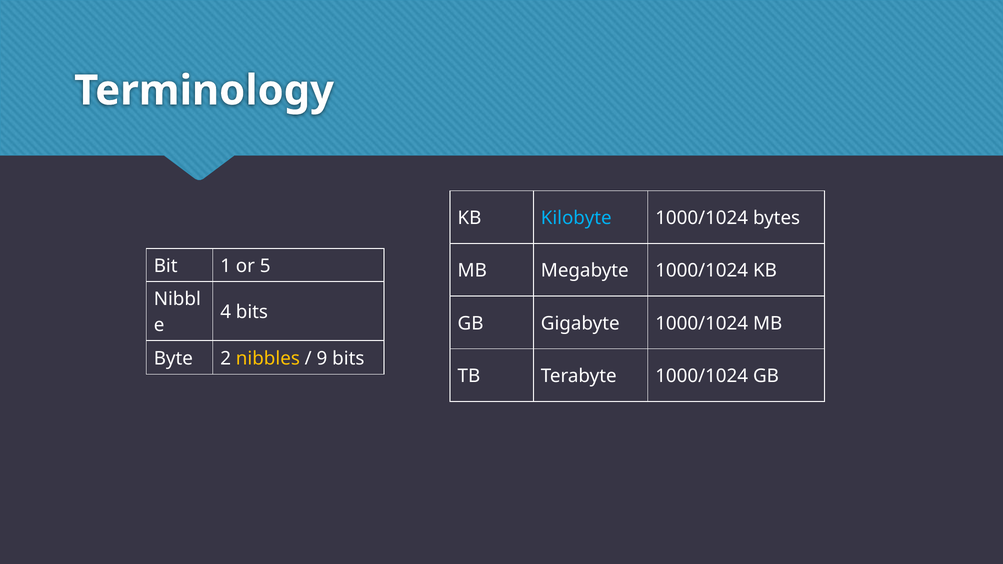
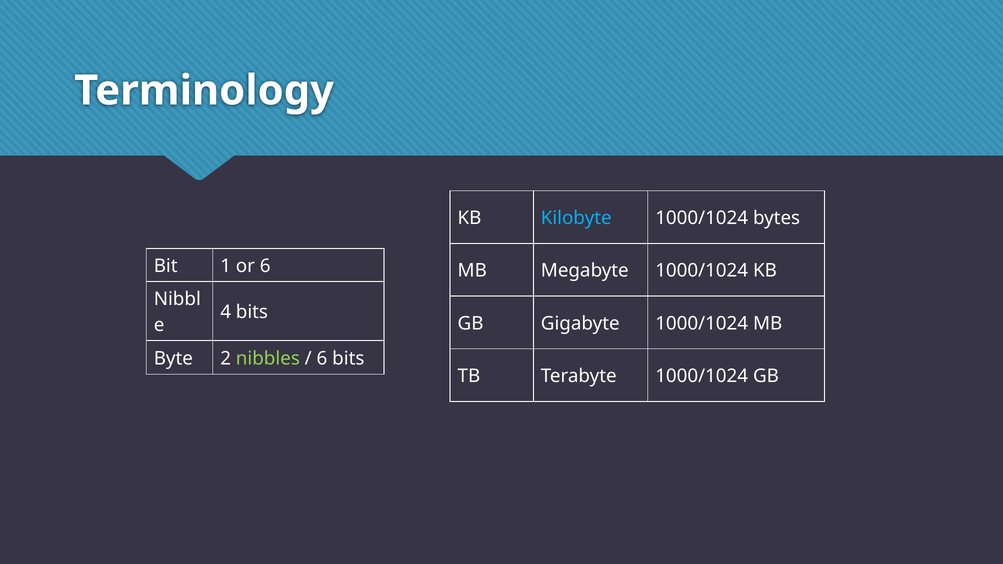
or 5: 5 -> 6 (265, 266)
nibbles colour: yellow -> light green (268, 358)
9: 9 -> 6 (322, 358)
